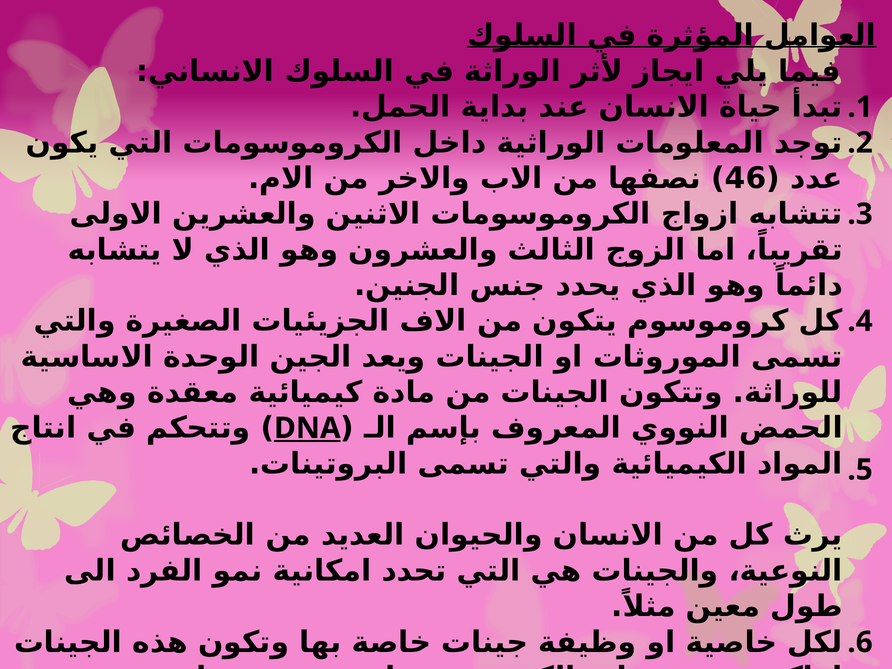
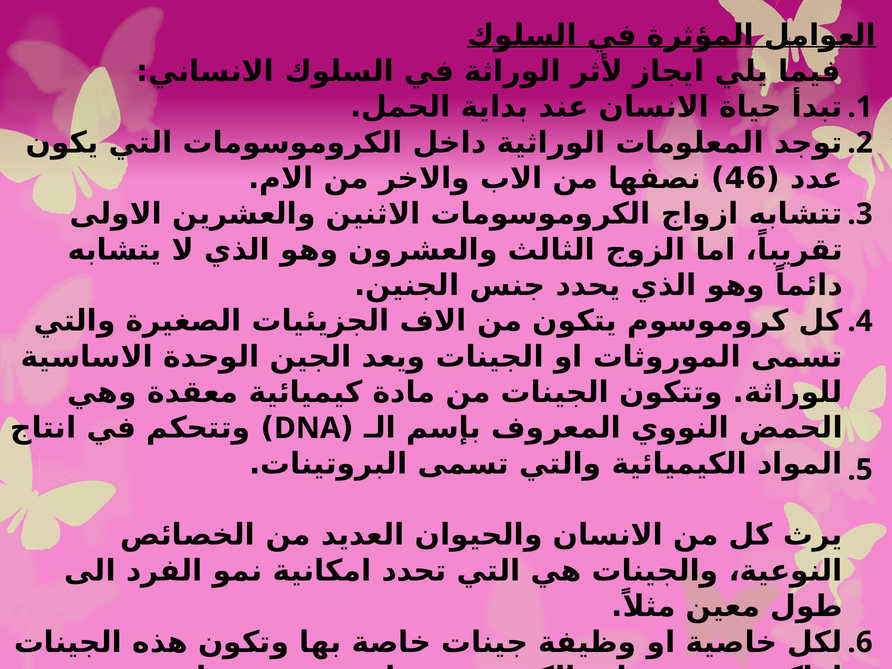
DNA underline: present -> none (307, 428)
